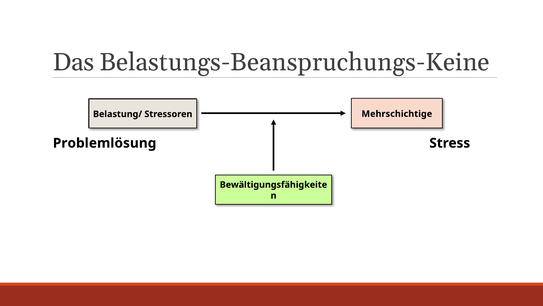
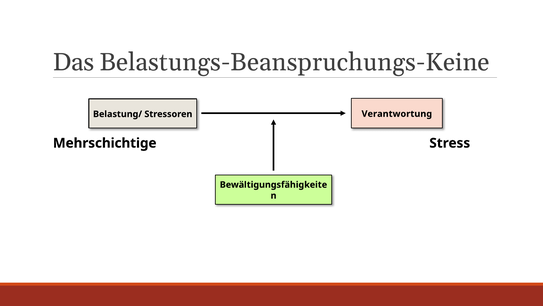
Mehrschichtige: Mehrschichtige -> Verantwortung (397, 114)
Problemlösung: Problemlösung -> Mehrschichtige (105, 143)
